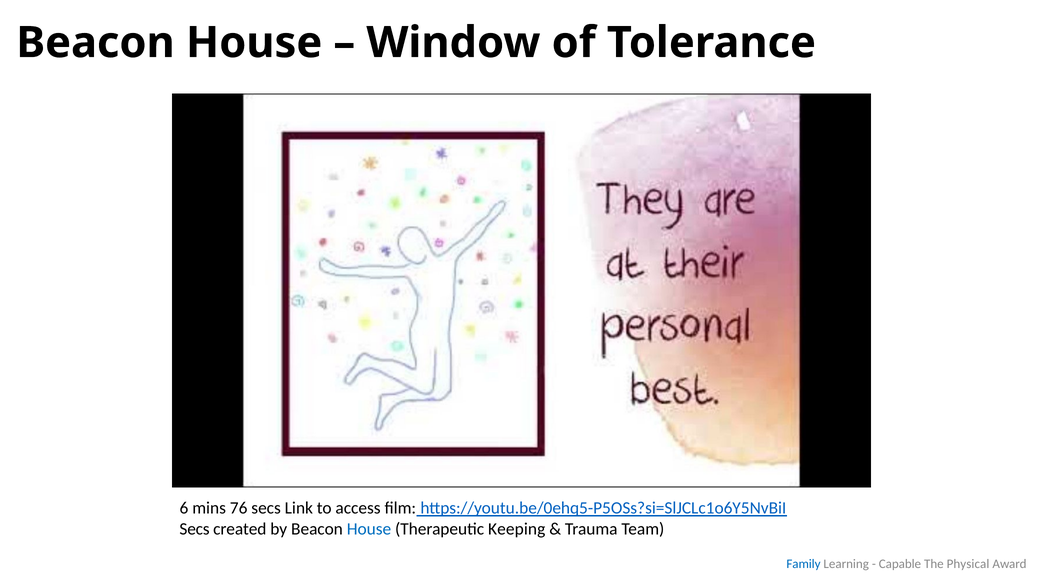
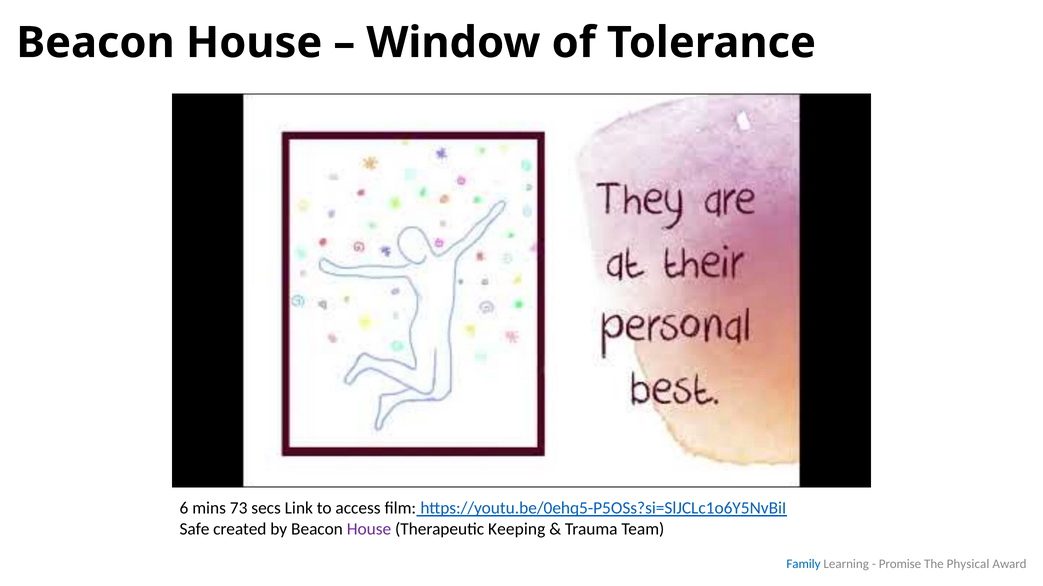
76: 76 -> 73 (239, 509)
Secs: Secs -> Safe (195, 530)
House colour: blue -> purple (369, 530)
Capable: Capable -> Promise (900, 564)
